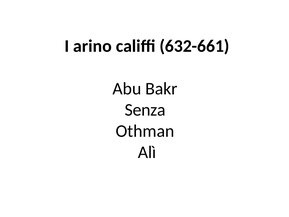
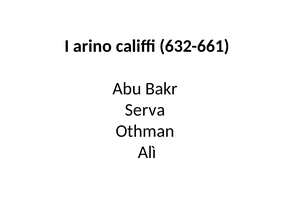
Senza: Senza -> Serva (145, 110)
